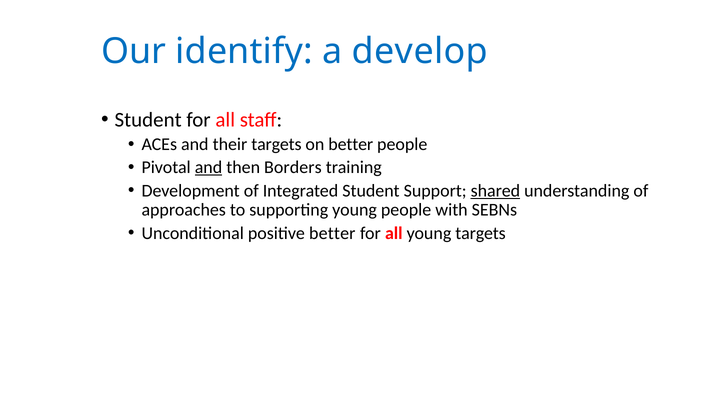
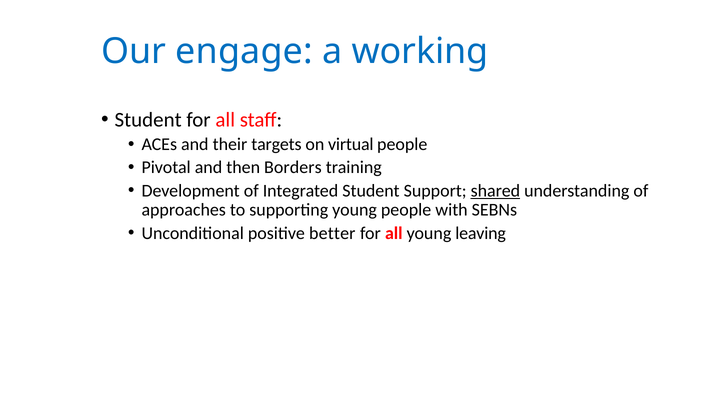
identify: identify -> engage (244, 51)
develop: develop -> working (420, 51)
on better: better -> virtual (351, 144)
and underline: present -> none (209, 167)
young targets: targets -> leaving (481, 233)
